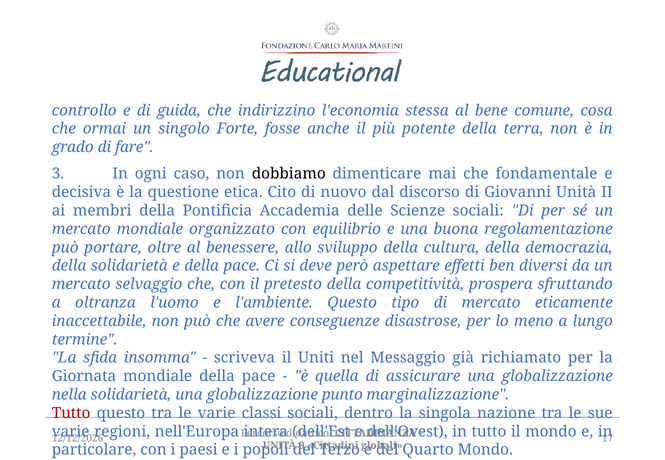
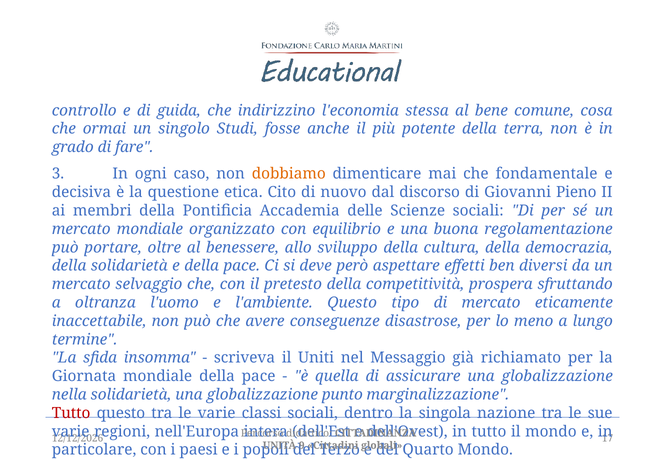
Forte: Forte -> Studi (237, 129)
dobbiamo colour: black -> orange (289, 174)
Giovanni Unità: Unità -> Pieno (576, 192)
